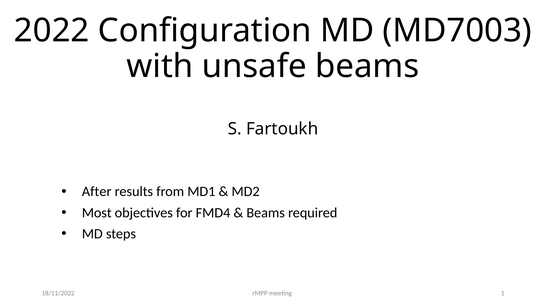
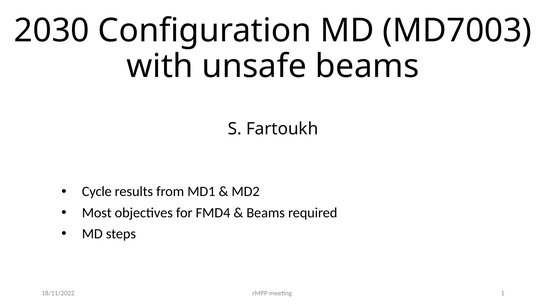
2022: 2022 -> 2030 (52, 31)
After: After -> Cycle (97, 192)
